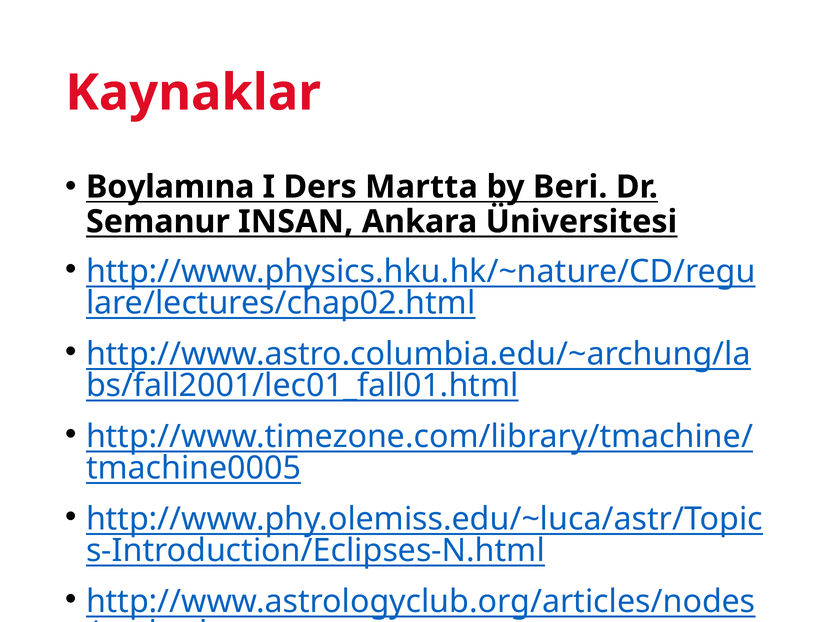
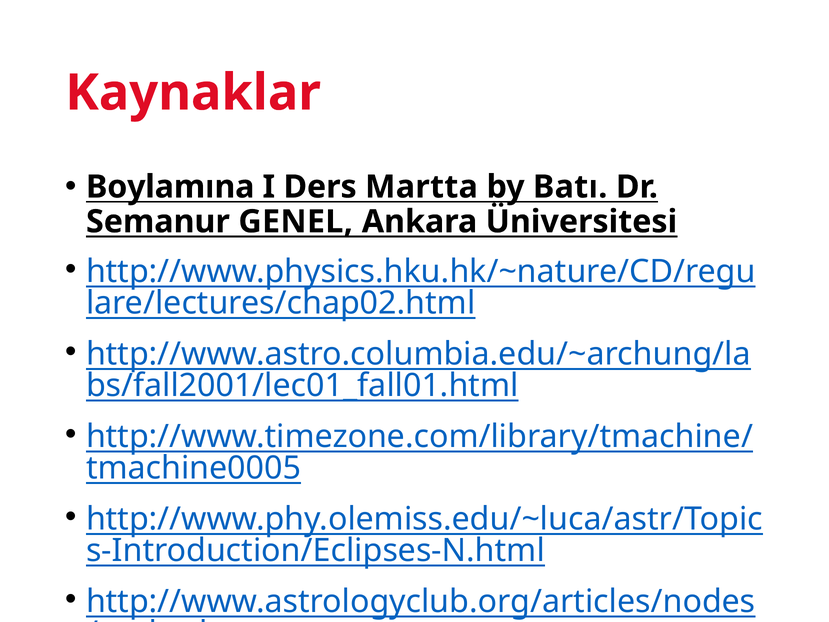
Beri: Beri -> Batı (570, 187)
INSAN: INSAN -> GENEL (296, 222)
